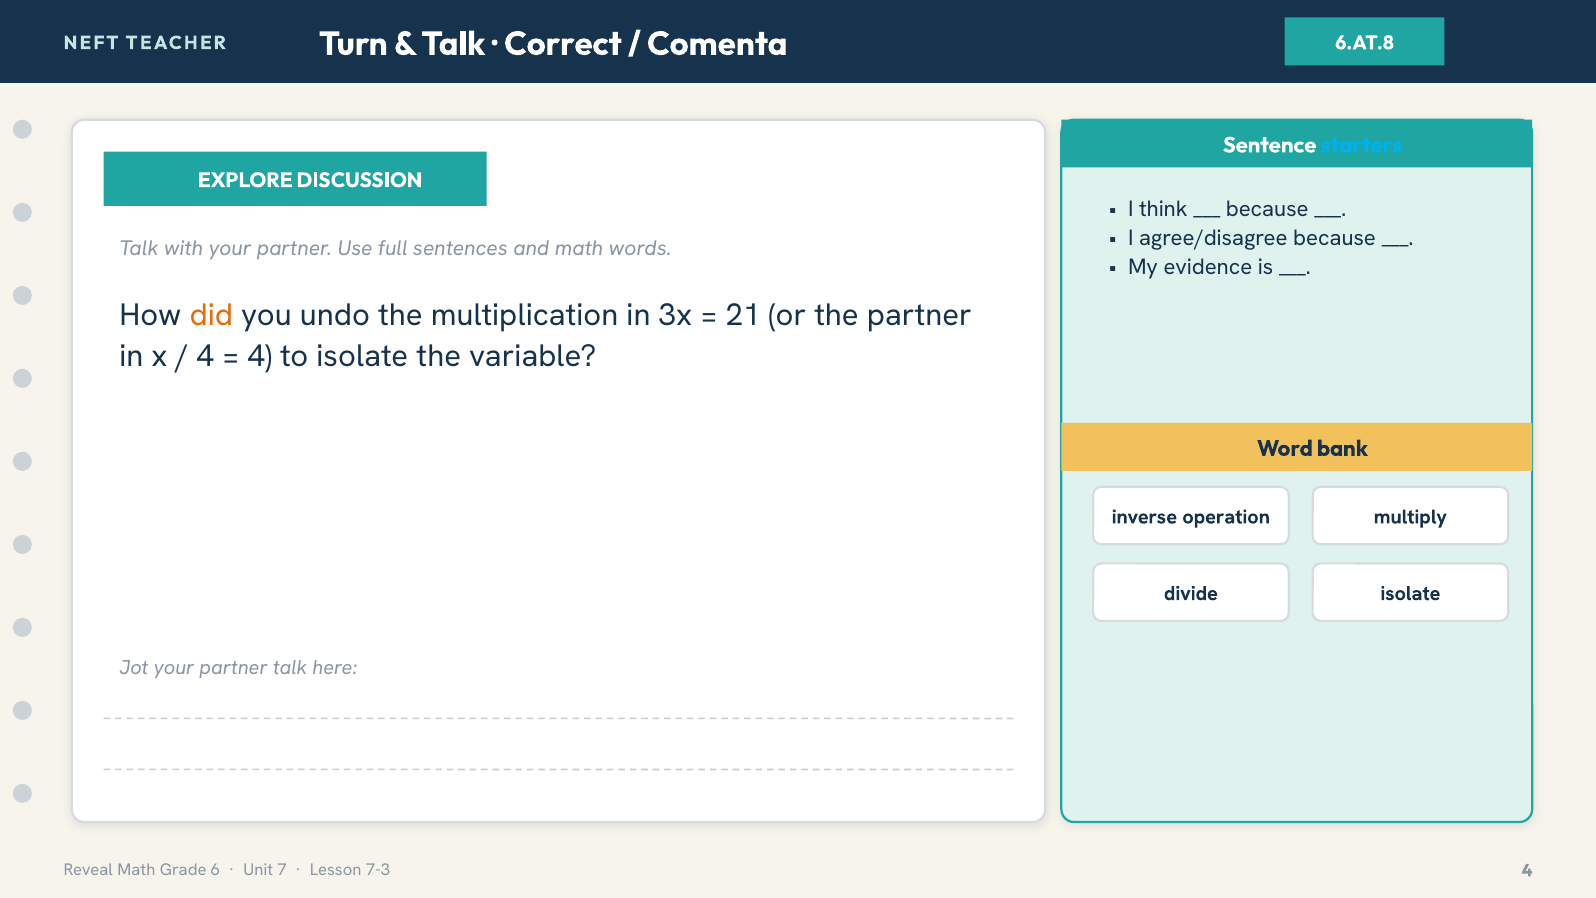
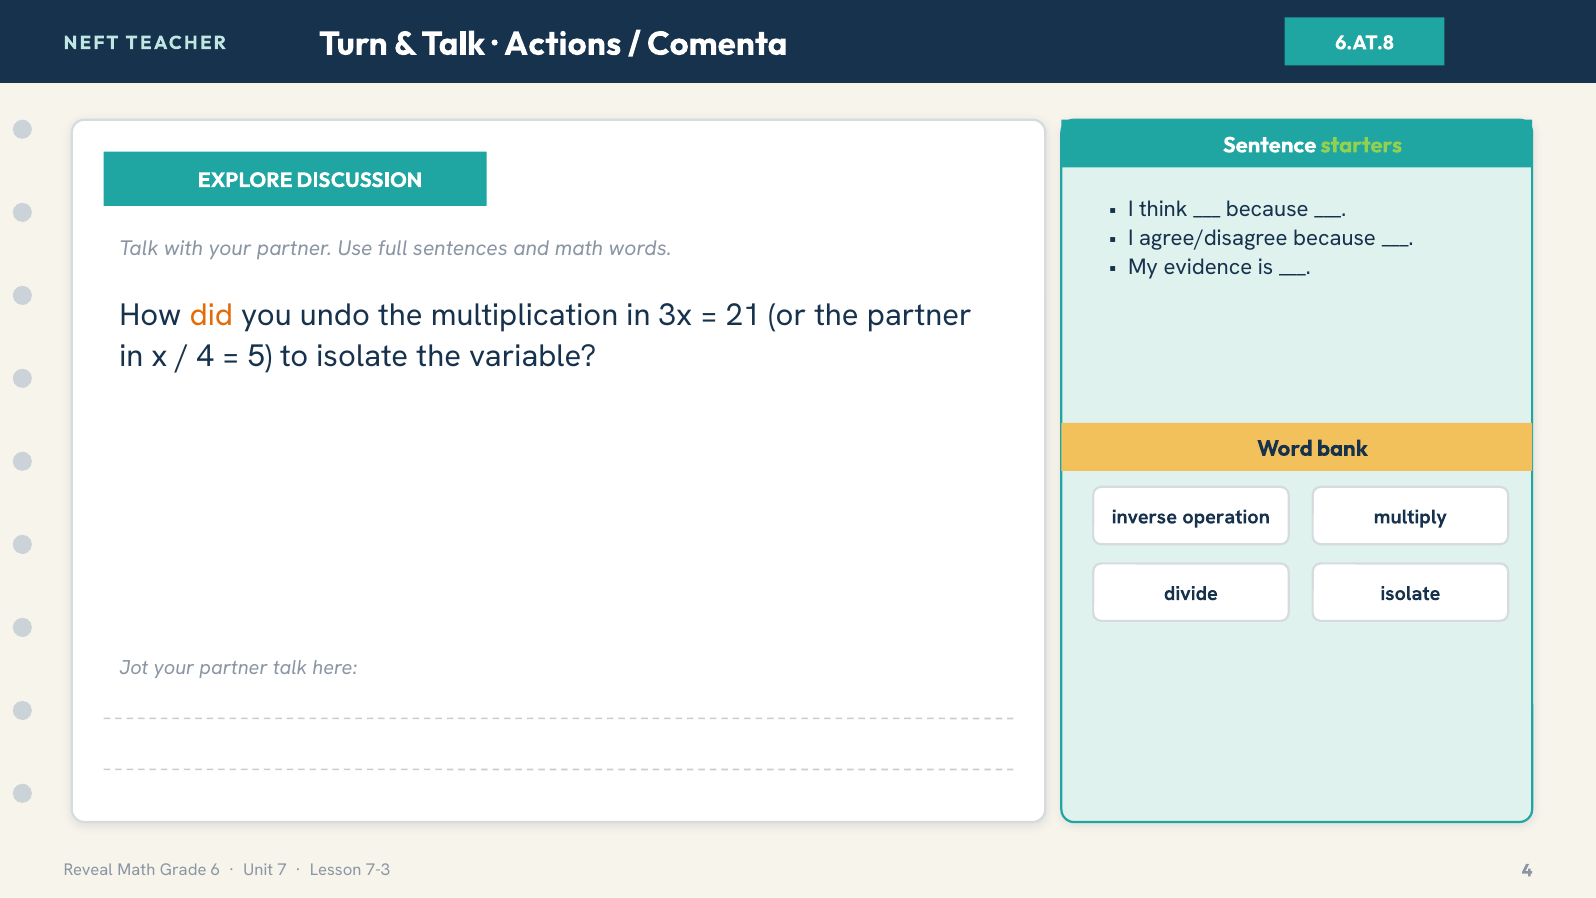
Correct: Correct -> Actions (563, 44)
starters colour: light blue -> light green (1361, 145)
4: 4 -> 5 (260, 356)
